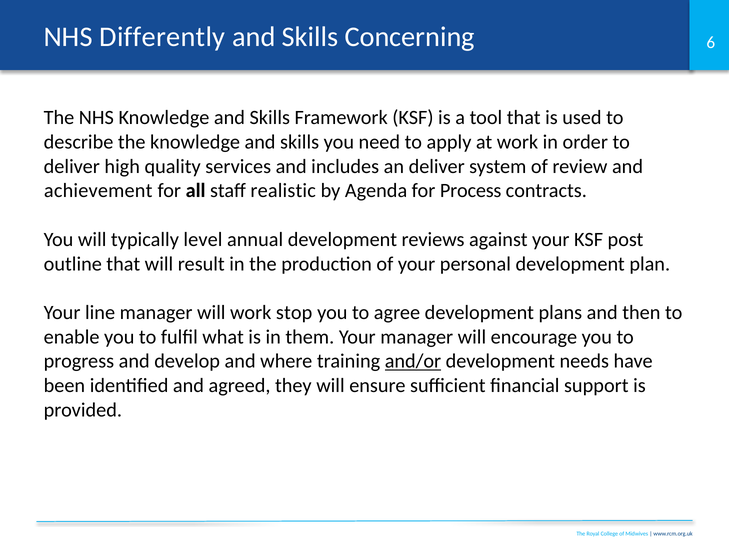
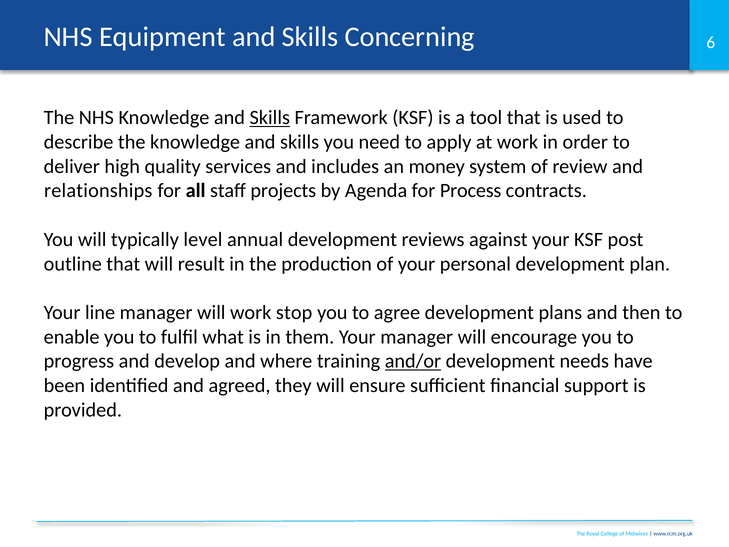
Differently: Differently -> Equipment (162, 37)
Skills underline: none -> present (270, 118)
an deliver: deliver -> money (437, 166)
achievement: achievement -> relationships (98, 191)
realistic: realistic -> projects (283, 191)
